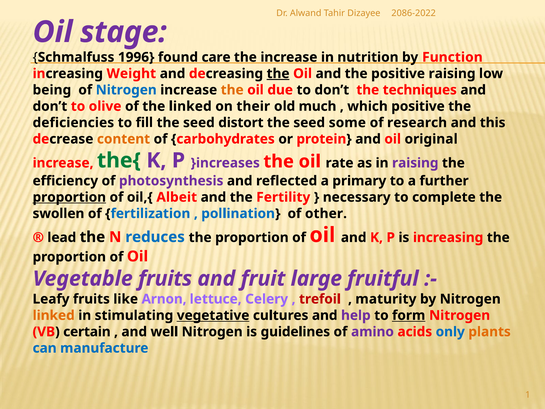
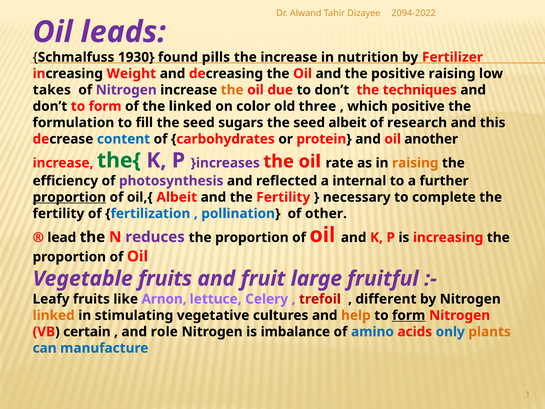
2086-2022: 2086-2022 -> 2094-2022 (414, 13)
stage: stage -> leads (123, 32)
1996: 1996 -> 1930 (136, 57)
care: care -> pills (216, 57)
Function: Function -> Fertilizer (452, 57)
the underline: present -> none (278, 74)
being: being -> takes (52, 90)
Nitrogen colour: blue -> purple (126, 90)
don’t to olive: olive -> form (105, 106)
their: their -> color (253, 106)
much: much -> three (317, 106)
deficiencies: deficiencies -> formulation (73, 123)
distort: distort -> sugars (241, 123)
seed some: some -> albeit (347, 123)
content colour: orange -> blue (123, 139)
original: original -> another (431, 139)
raising colour: purple -> orange (415, 163)
primary: primary -> internal (359, 181)
swollen: swollen -> fertility (58, 213)
reduces colour: blue -> purple (155, 237)
maturity: maturity -> different (386, 299)
vegetative underline: present -> none (213, 315)
help colour: purple -> orange (356, 315)
well: well -> role (164, 332)
guidelines: guidelines -> imbalance (295, 332)
amino colour: purple -> blue (372, 332)
